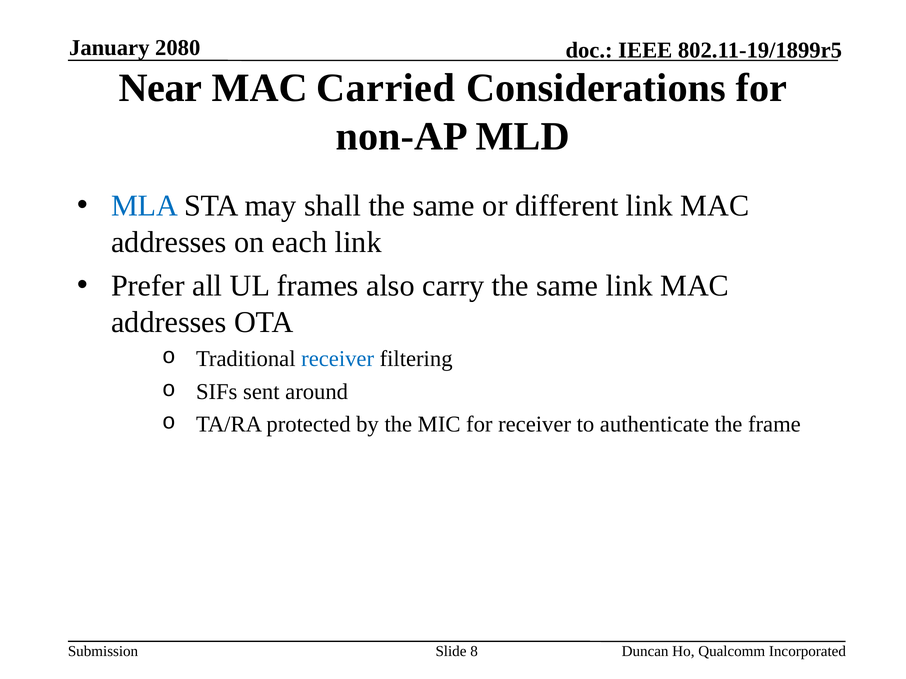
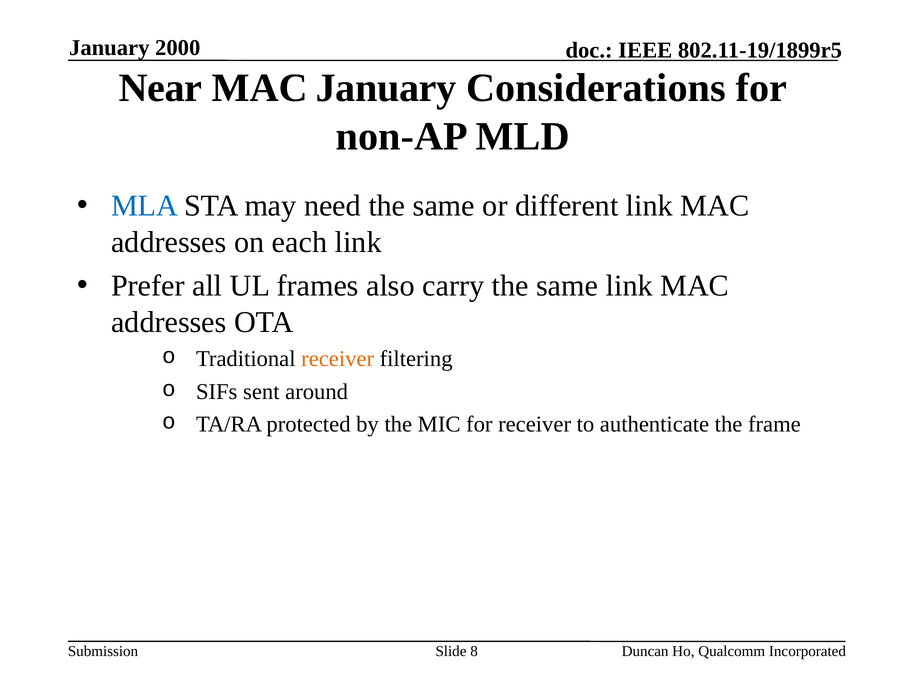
2080: 2080 -> 2000 (178, 48)
MAC Carried: Carried -> January (386, 88)
shall: shall -> need (332, 206)
receiver colour: blue -> orange (338, 359)
